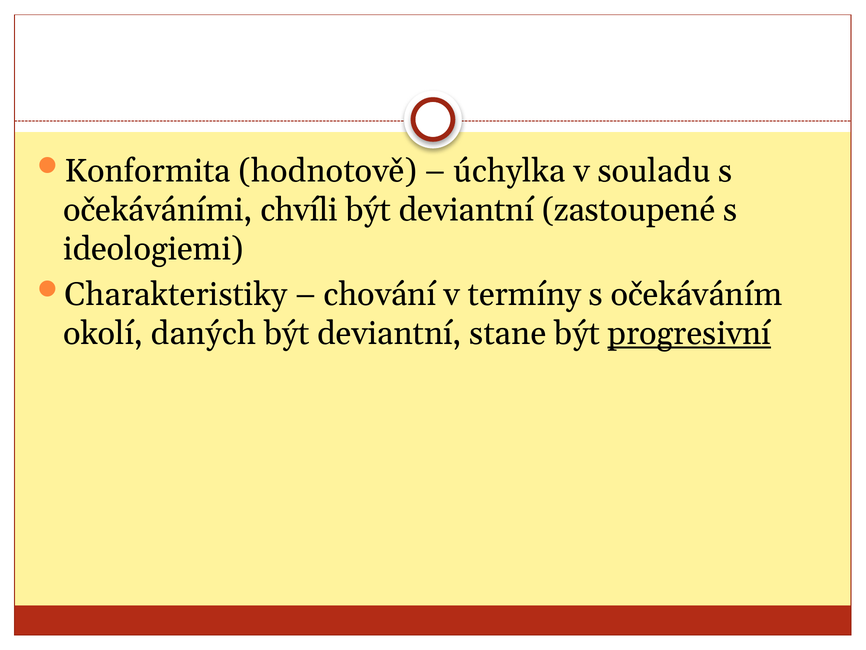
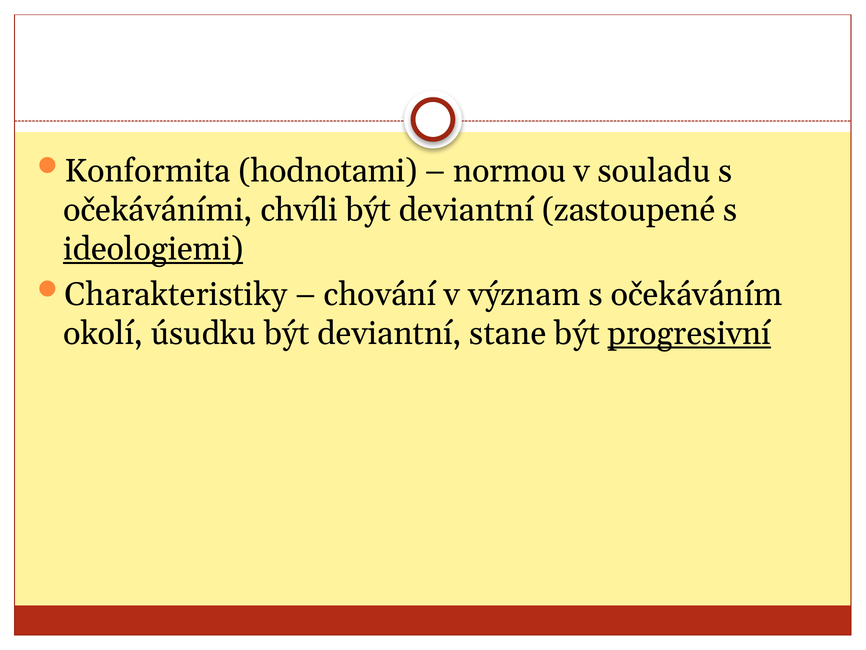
hodnotově: hodnotově -> hodnotami (328, 171)
úchylka: úchylka -> normou (510, 171)
ideologiemi underline: none -> present (153, 249)
termíny: termíny -> význam (524, 294)
daných: daných -> úsudku (204, 333)
